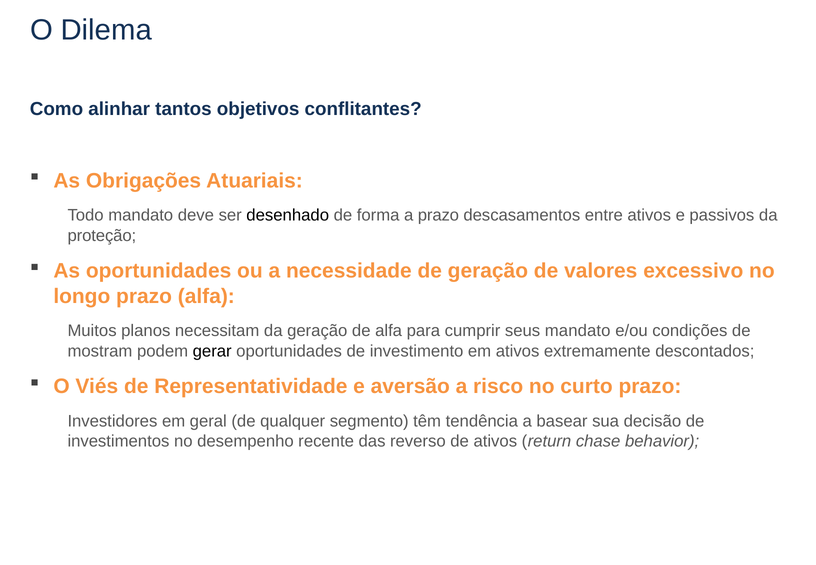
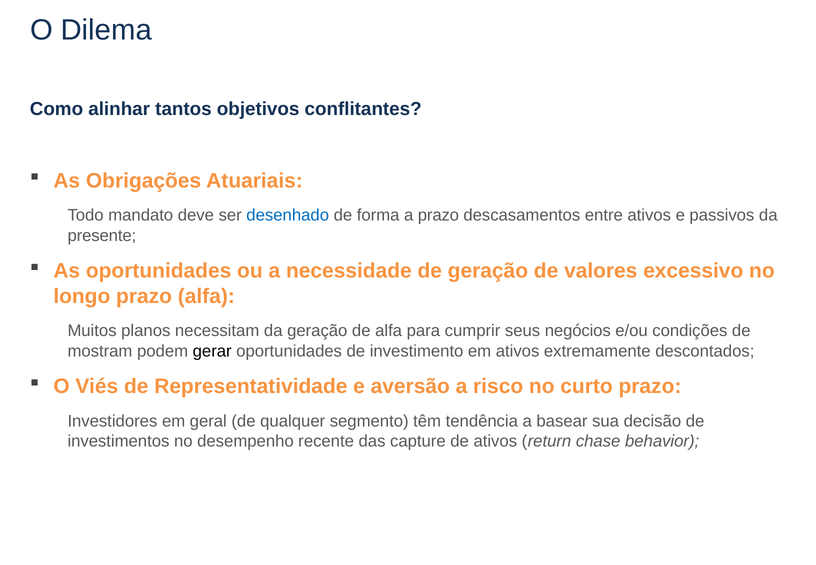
desenhado colour: black -> blue (288, 215)
proteção: proteção -> presente (102, 236)
seus mandato: mandato -> negócios (578, 331)
reverso: reverso -> capture (418, 441)
